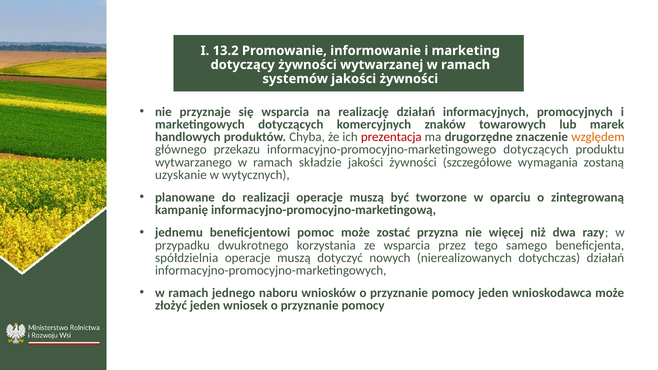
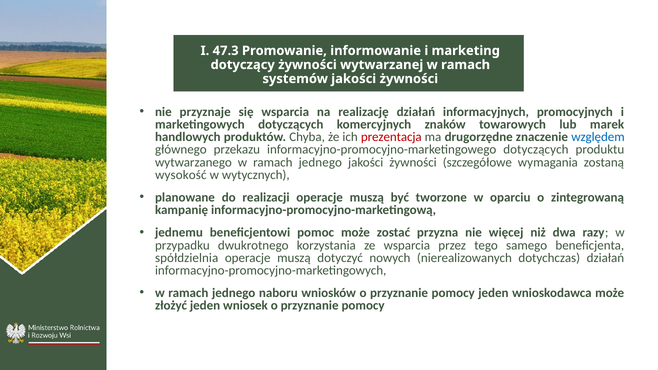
13.2: 13.2 -> 47.3 (226, 51)
względem colour: orange -> blue (598, 137)
wytwarzanego w ramach składzie: składzie -> jednego (320, 162)
uzyskanie: uzyskanie -> wysokość (181, 175)
